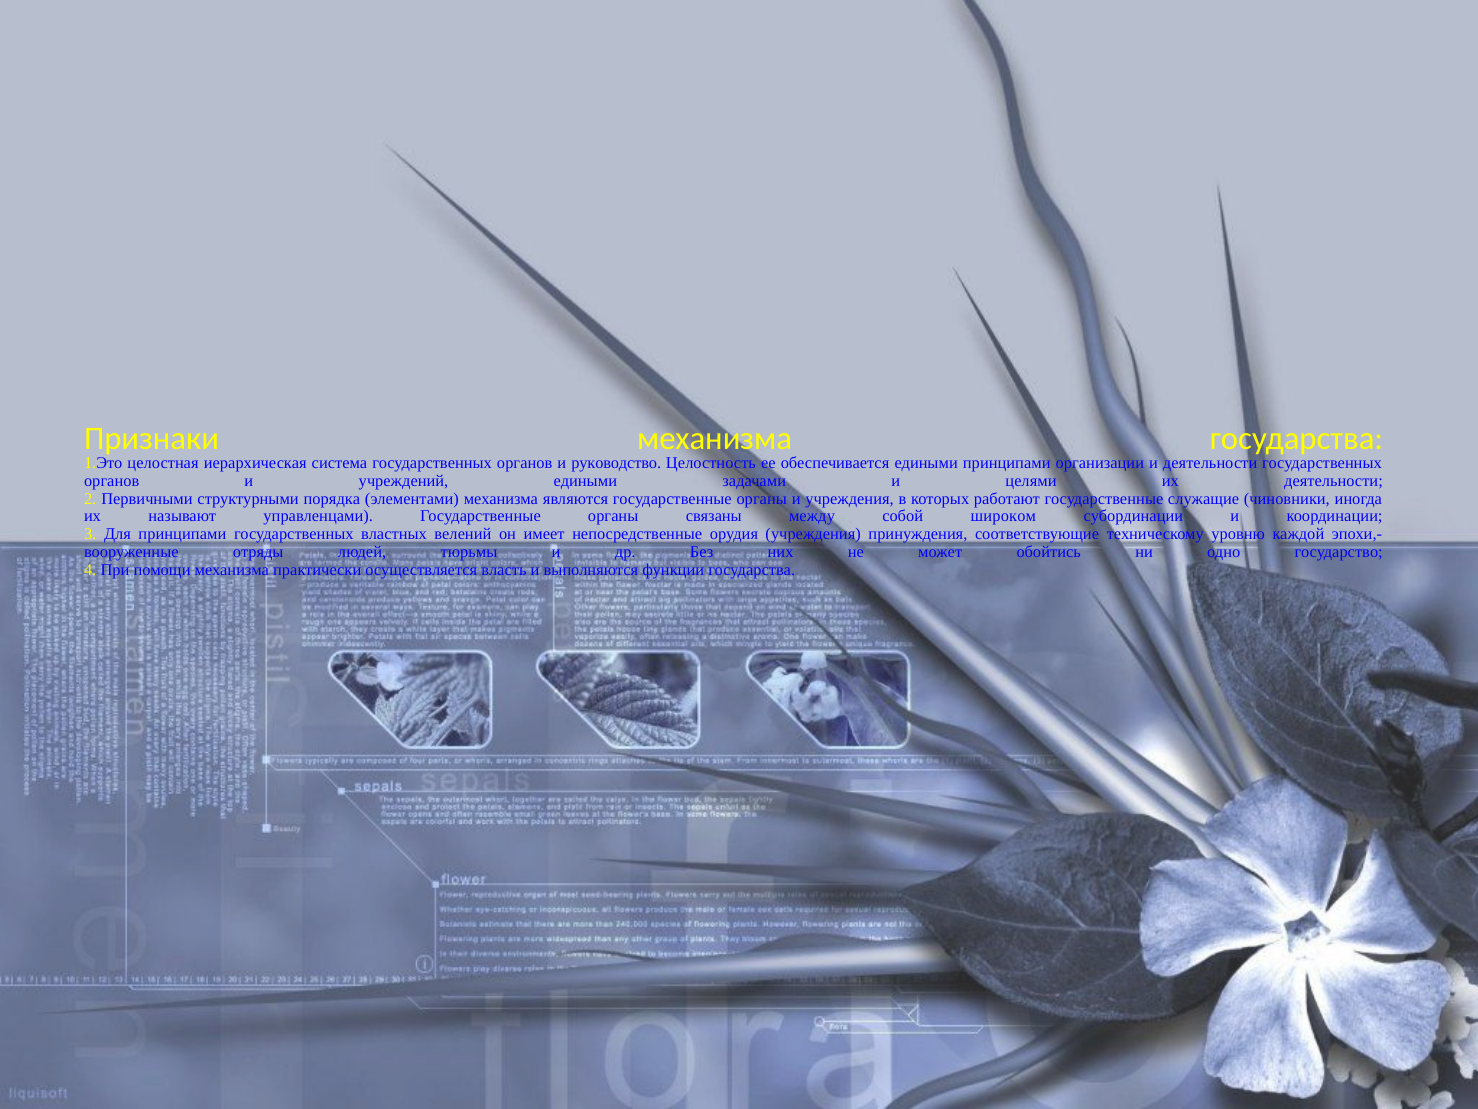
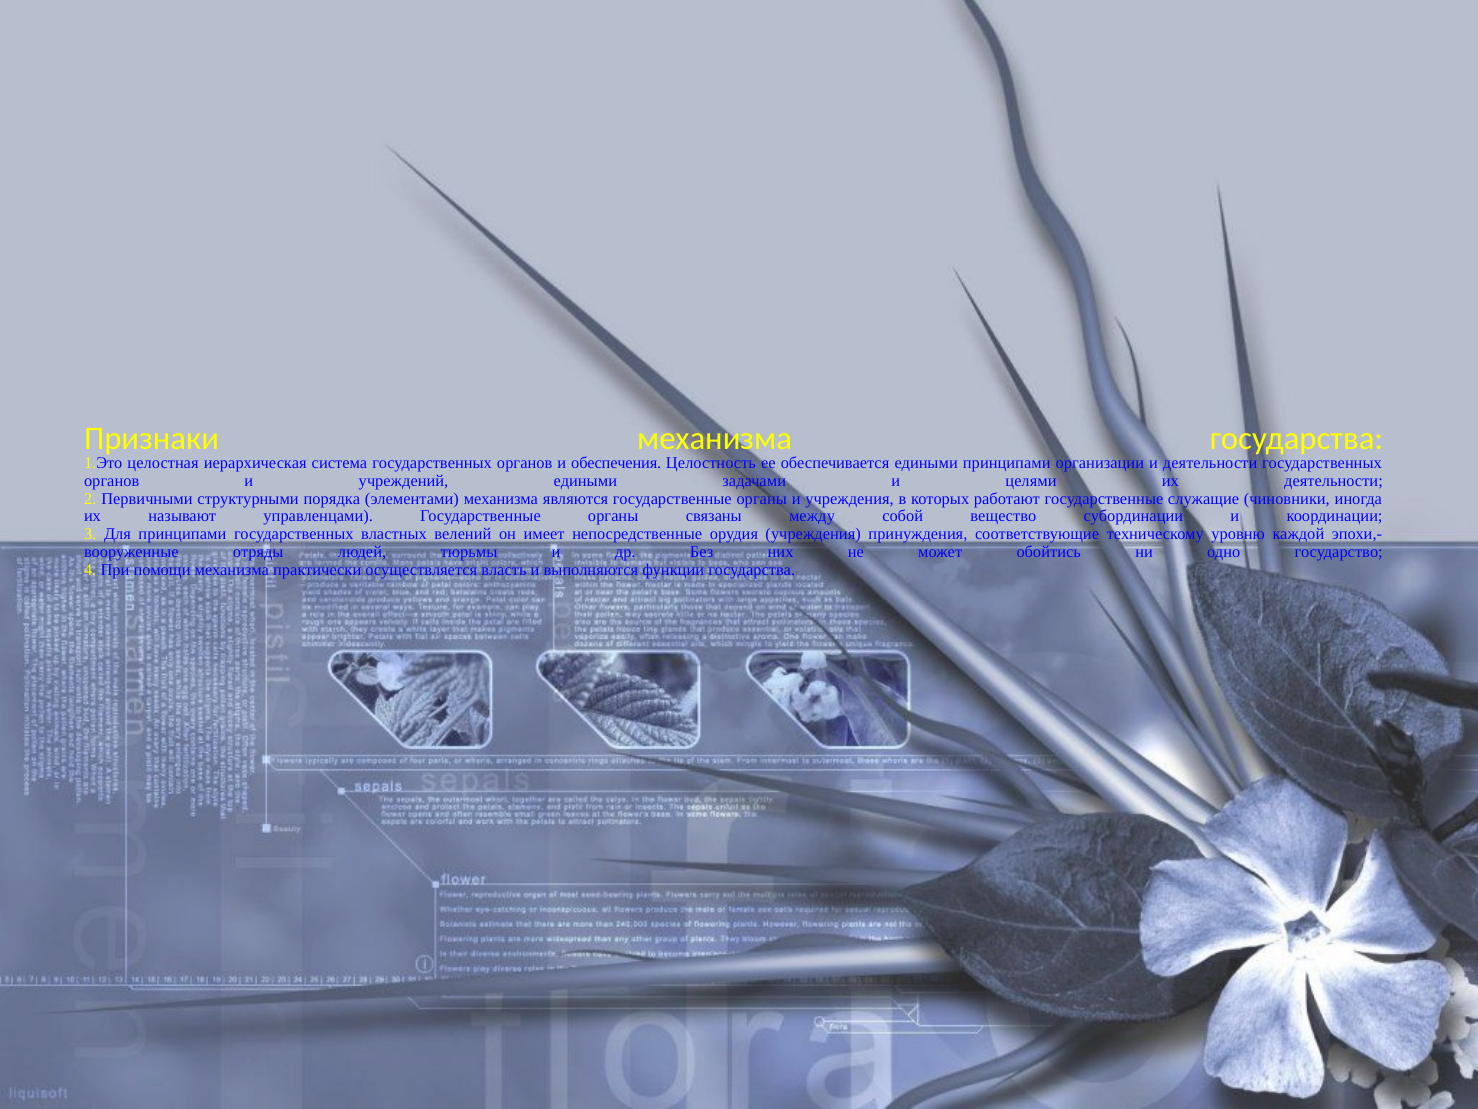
руководство: руководство -> обеспечения (616, 463)
широком: широком -> вещество (1003, 516)
